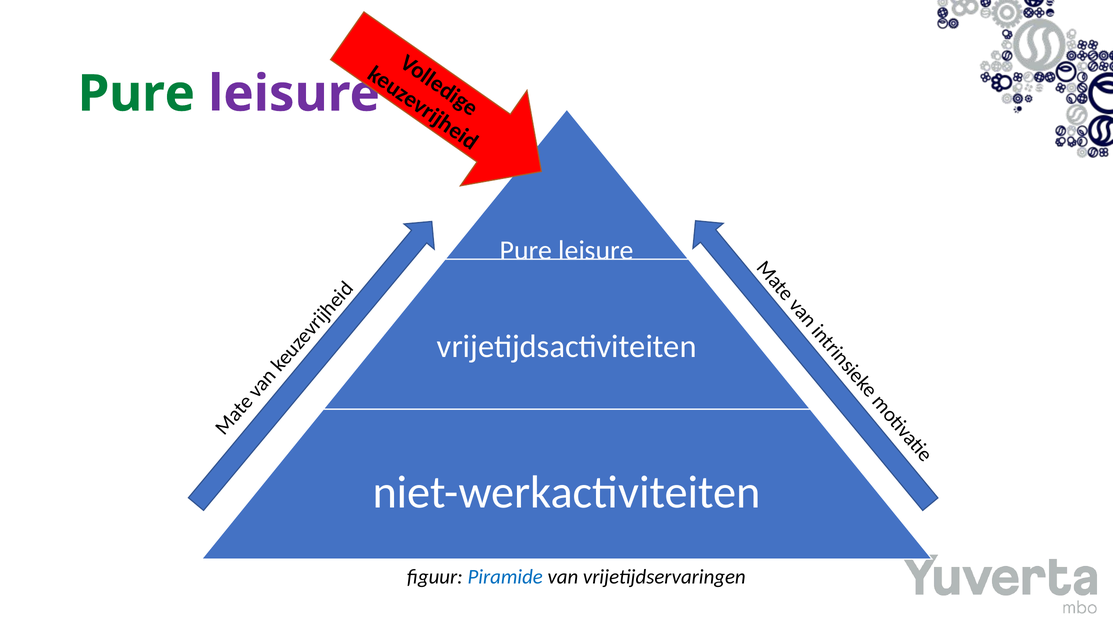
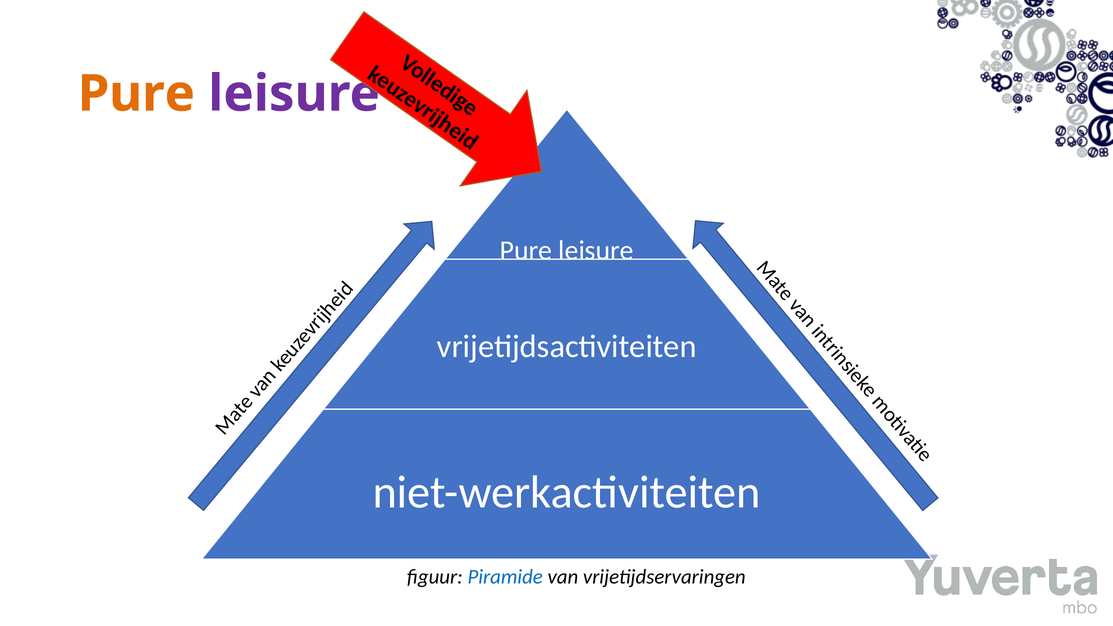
Pure colour: green -> orange (136, 94)
